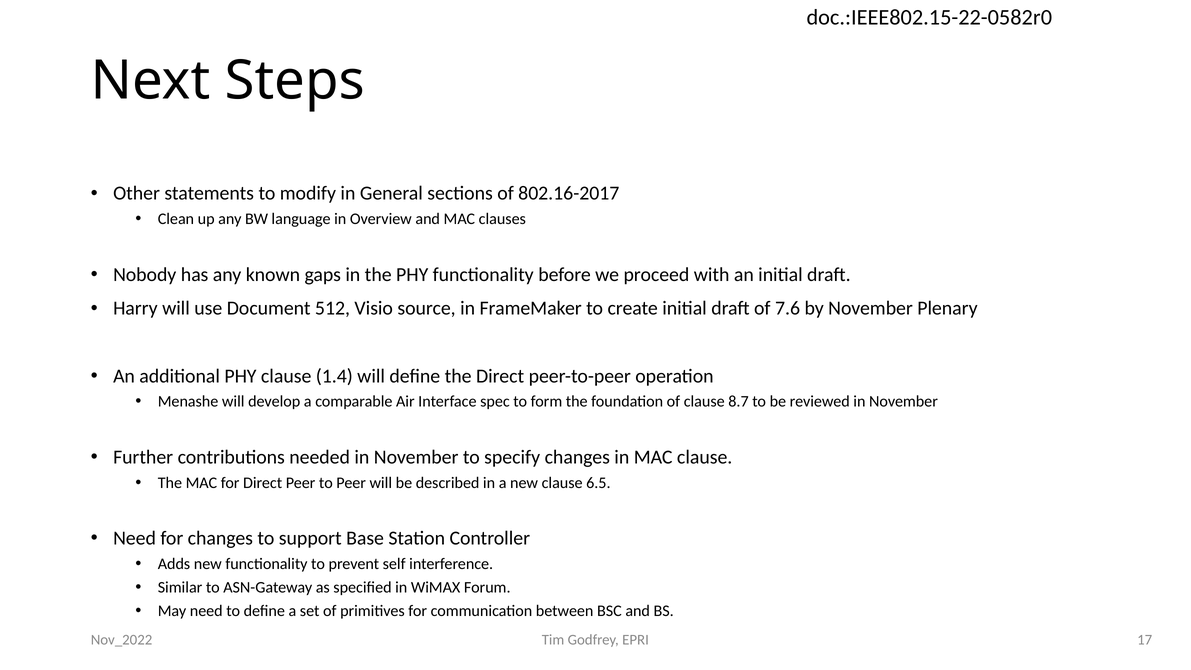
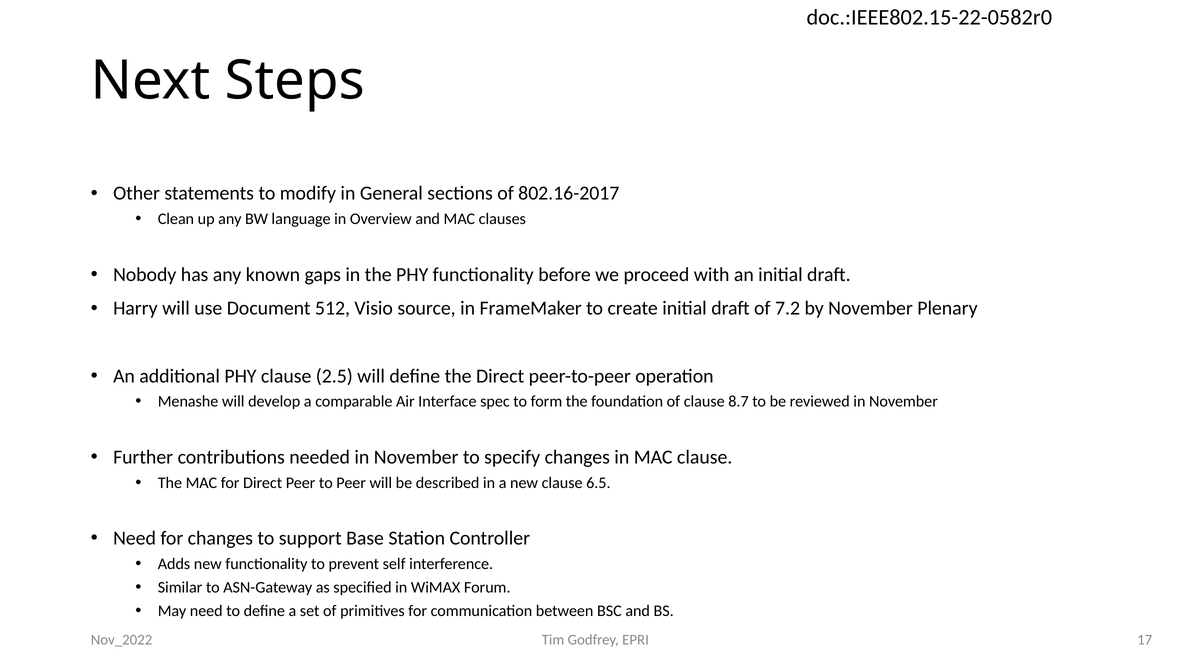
7.6: 7.6 -> 7.2 (788, 308)
1.4: 1.4 -> 2.5 (334, 376)
